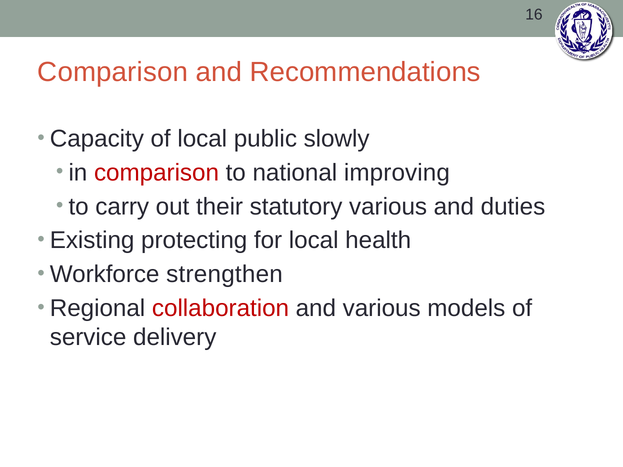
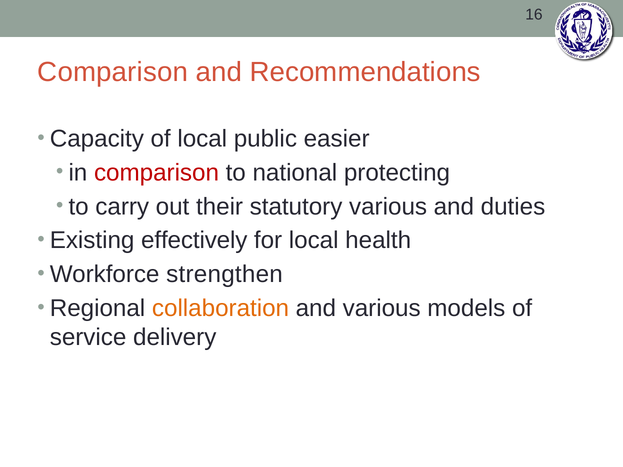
slowly: slowly -> easier (337, 139)
improving: improving -> protecting (397, 173)
protecting: protecting -> effectively (194, 241)
collaboration colour: red -> orange (221, 308)
